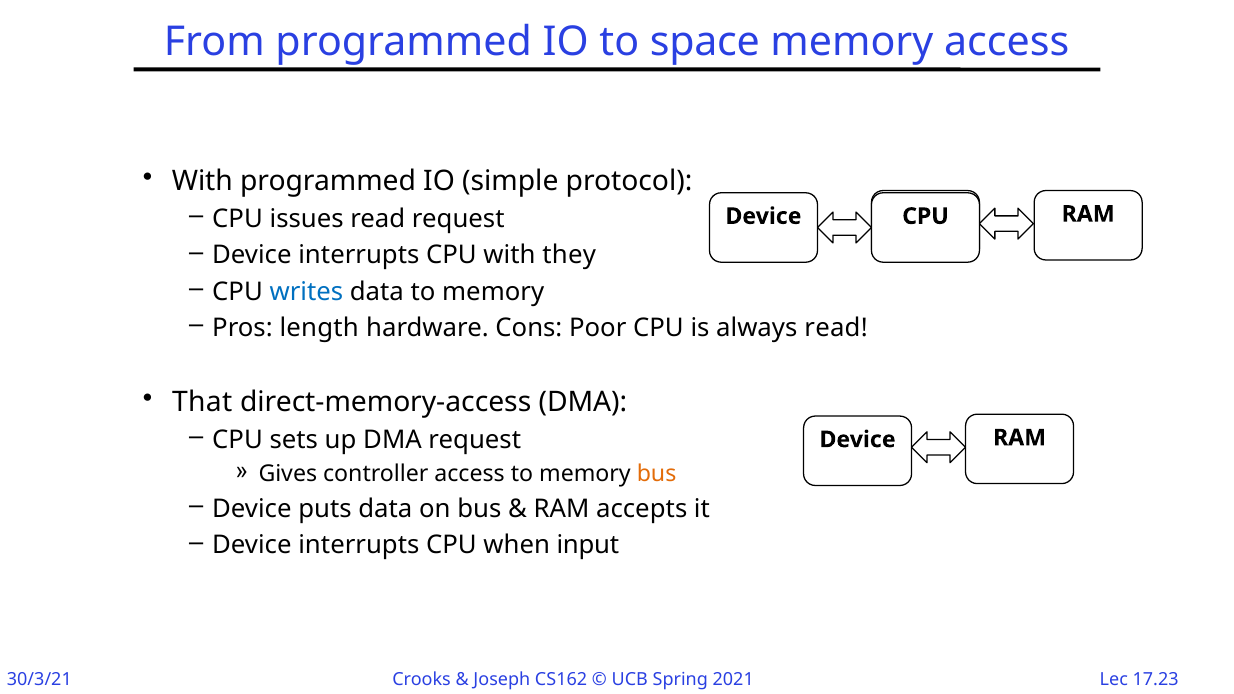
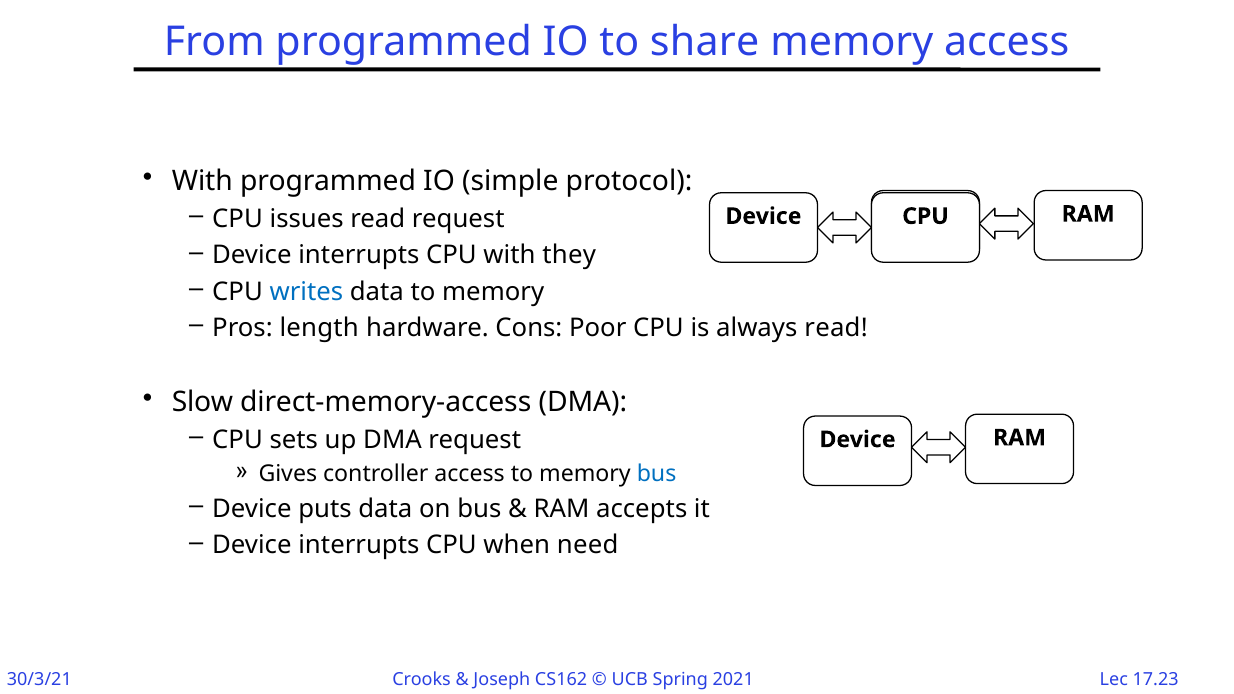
space: space -> share (705, 42)
That: That -> Slow (202, 403)
bus colour: orange -> blue (657, 474)
input: input -> need (588, 545)
